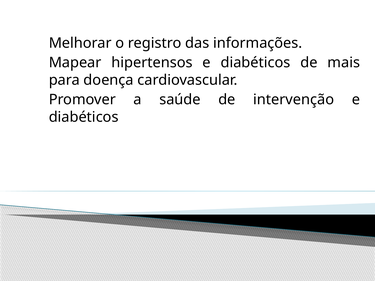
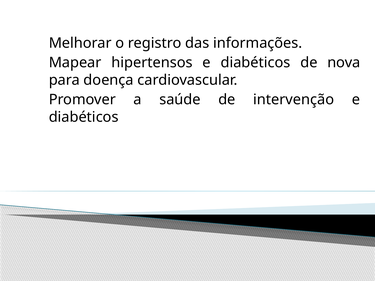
mais: mais -> nova (344, 63)
